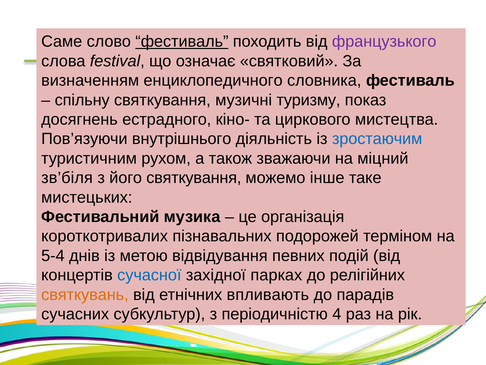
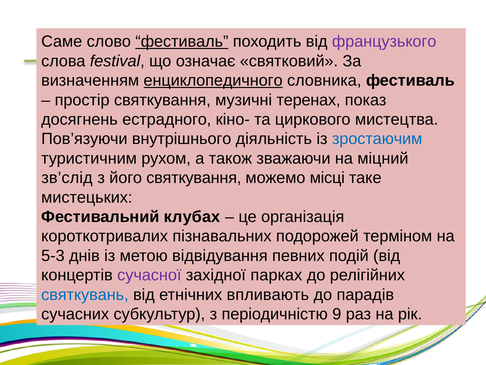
енциклопедичного underline: none -> present (213, 80)
спільну: спільну -> простір (82, 100)
туризму: туризму -> теренах (309, 100)
зв’біля: зв’біля -> зв’слід (67, 178)
інше: інше -> місці (327, 178)
музика: музика -> клубах (192, 217)
5-4: 5-4 -> 5-3 (53, 255)
сучасної colour: blue -> purple (149, 275)
святкувань colour: orange -> blue (85, 294)
4: 4 -> 9 (337, 314)
